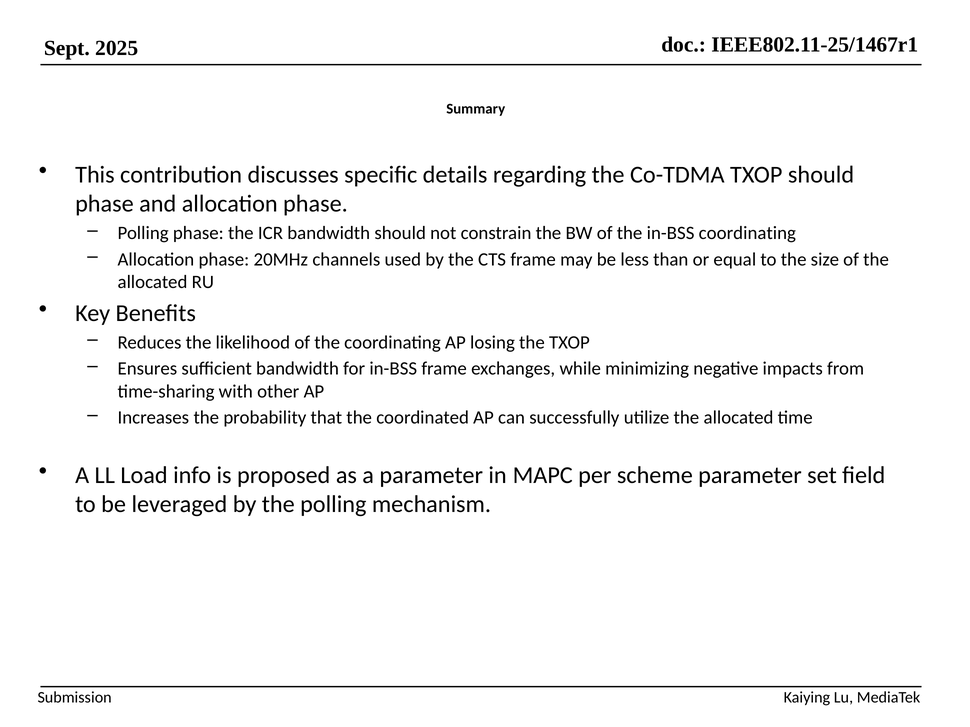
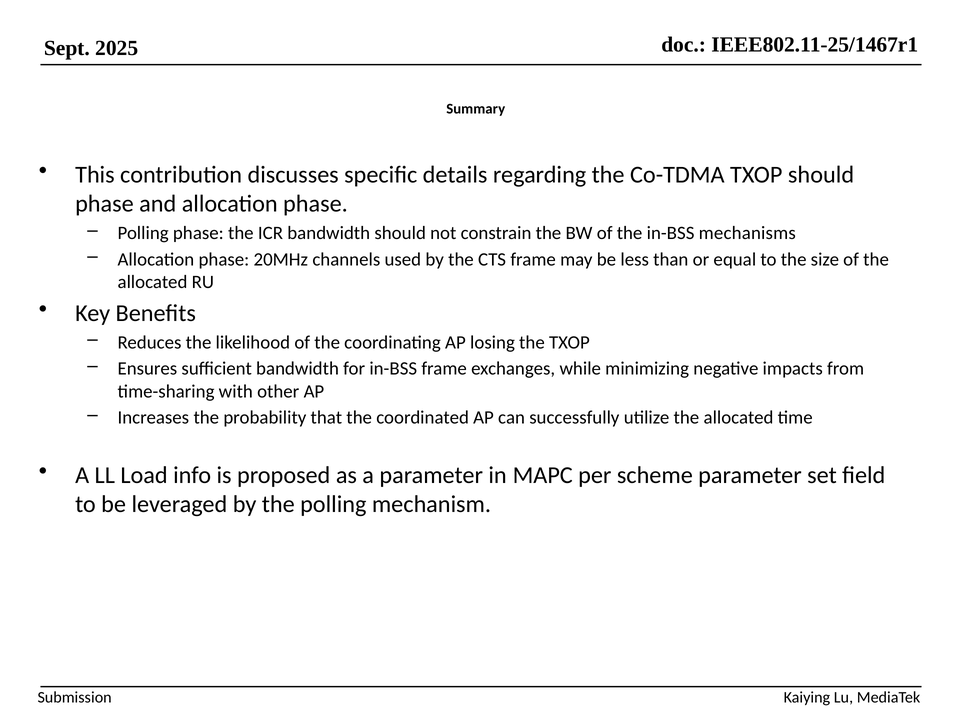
in-BSS coordinating: coordinating -> mechanisms (747, 233)
